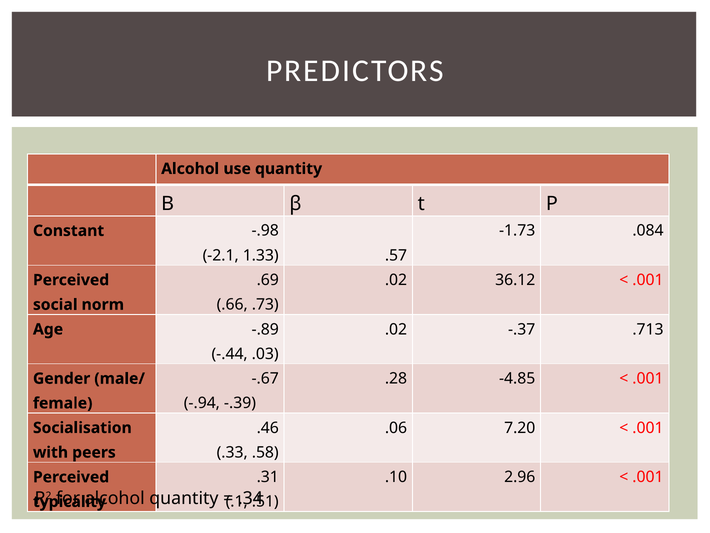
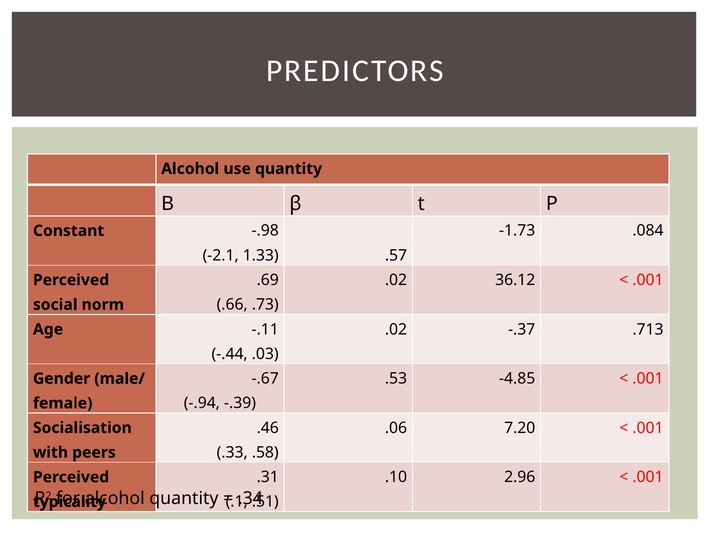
-.89: -.89 -> -.11 (265, 329)
.28: .28 -> .53 (396, 378)
